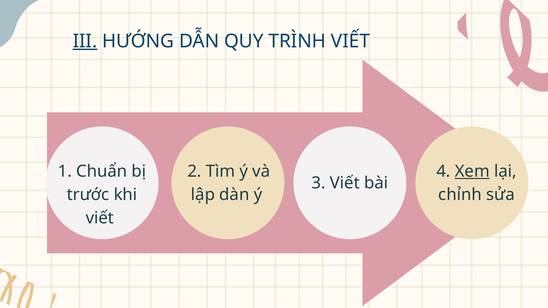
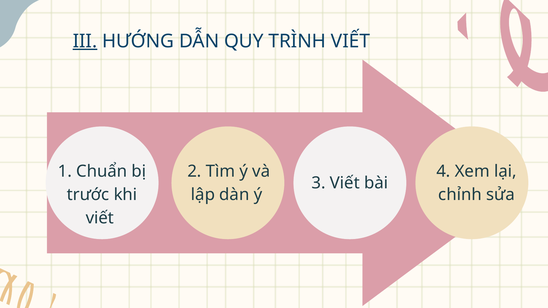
Xem underline: present -> none (472, 171)
